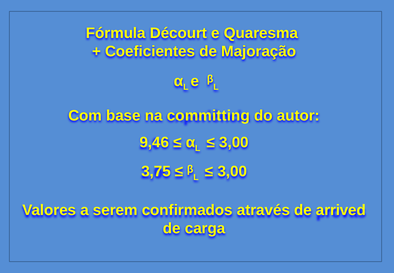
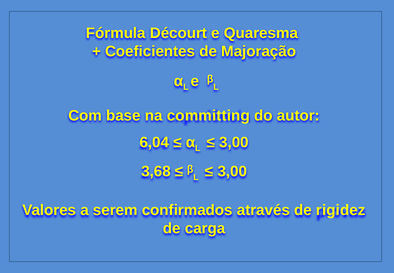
9,46: 9,46 -> 6,04 (154, 142)
3,75: 3,75 -> 3,68 (156, 171)
arrived: arrived -> rigidez (341, 210)
